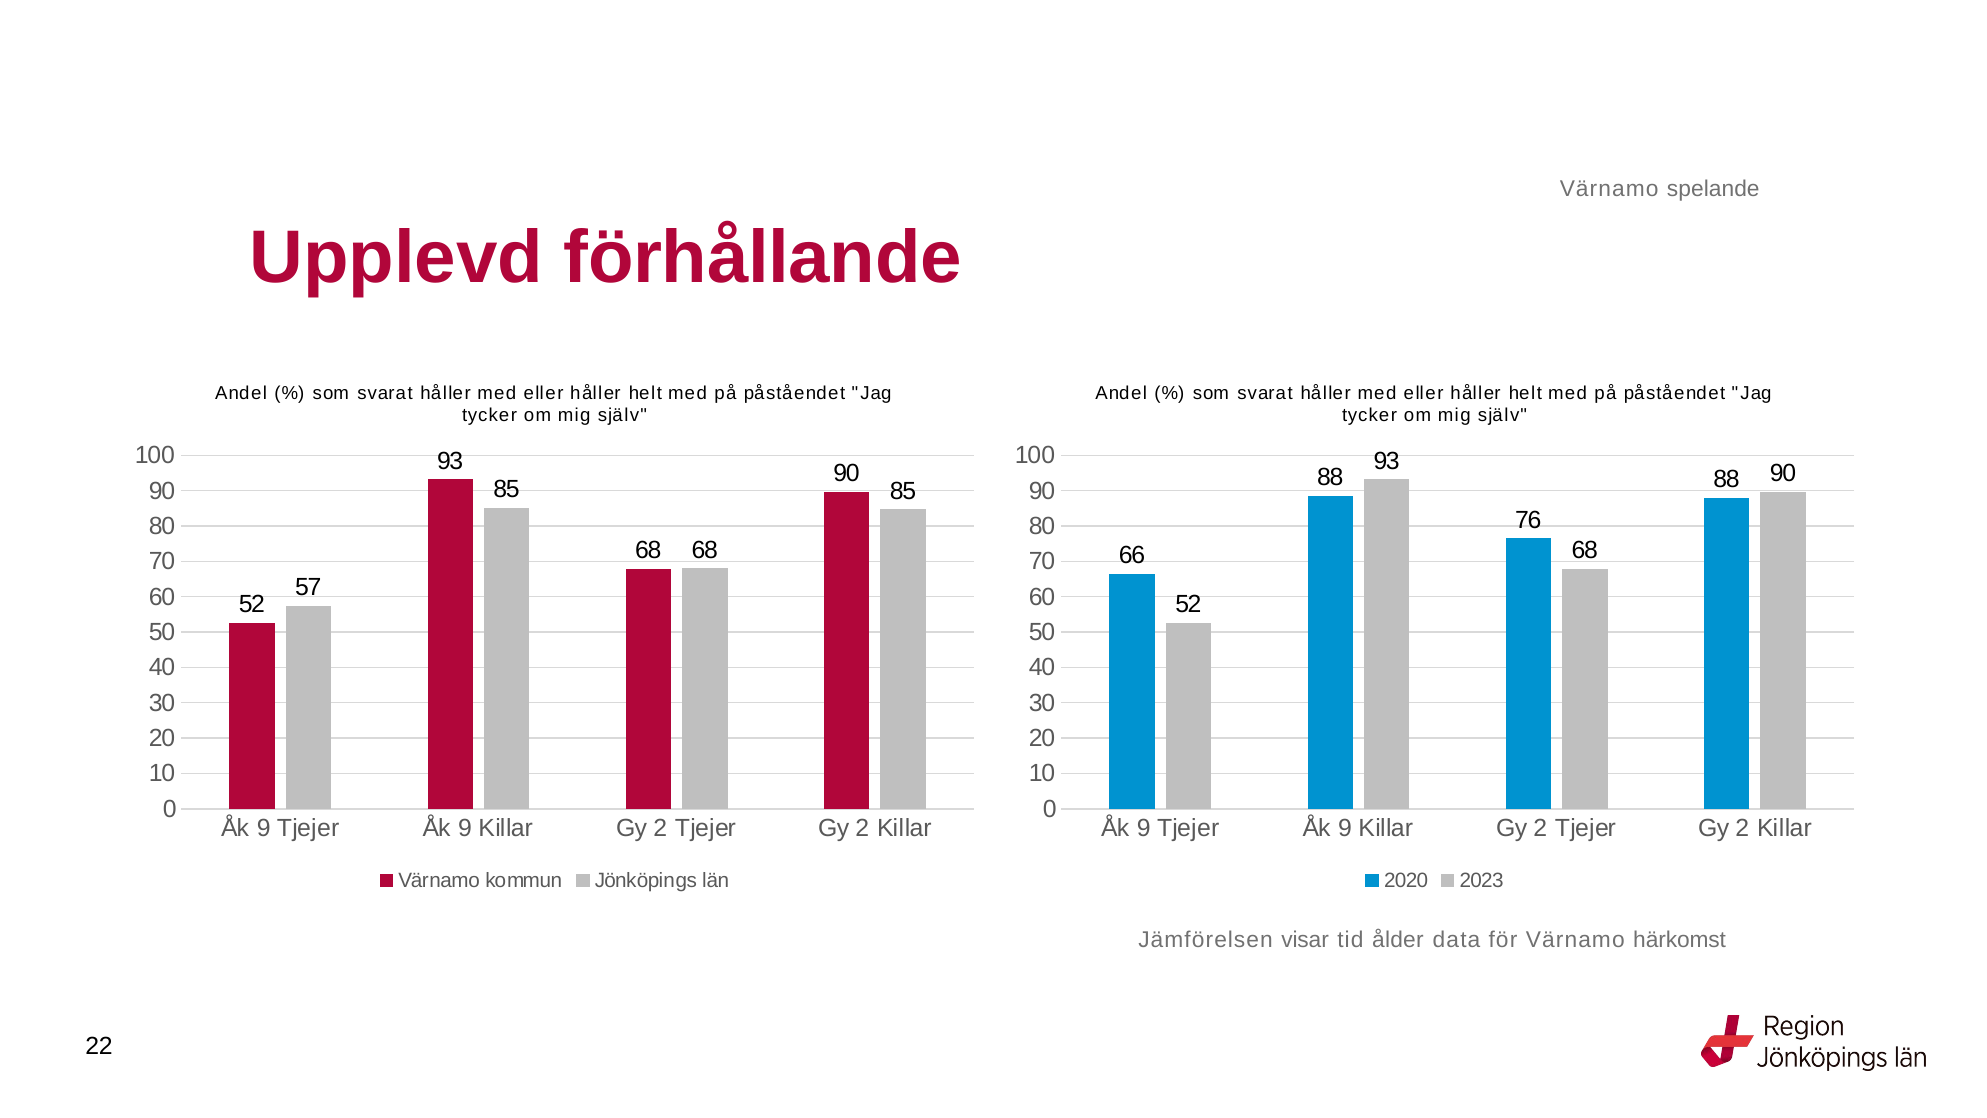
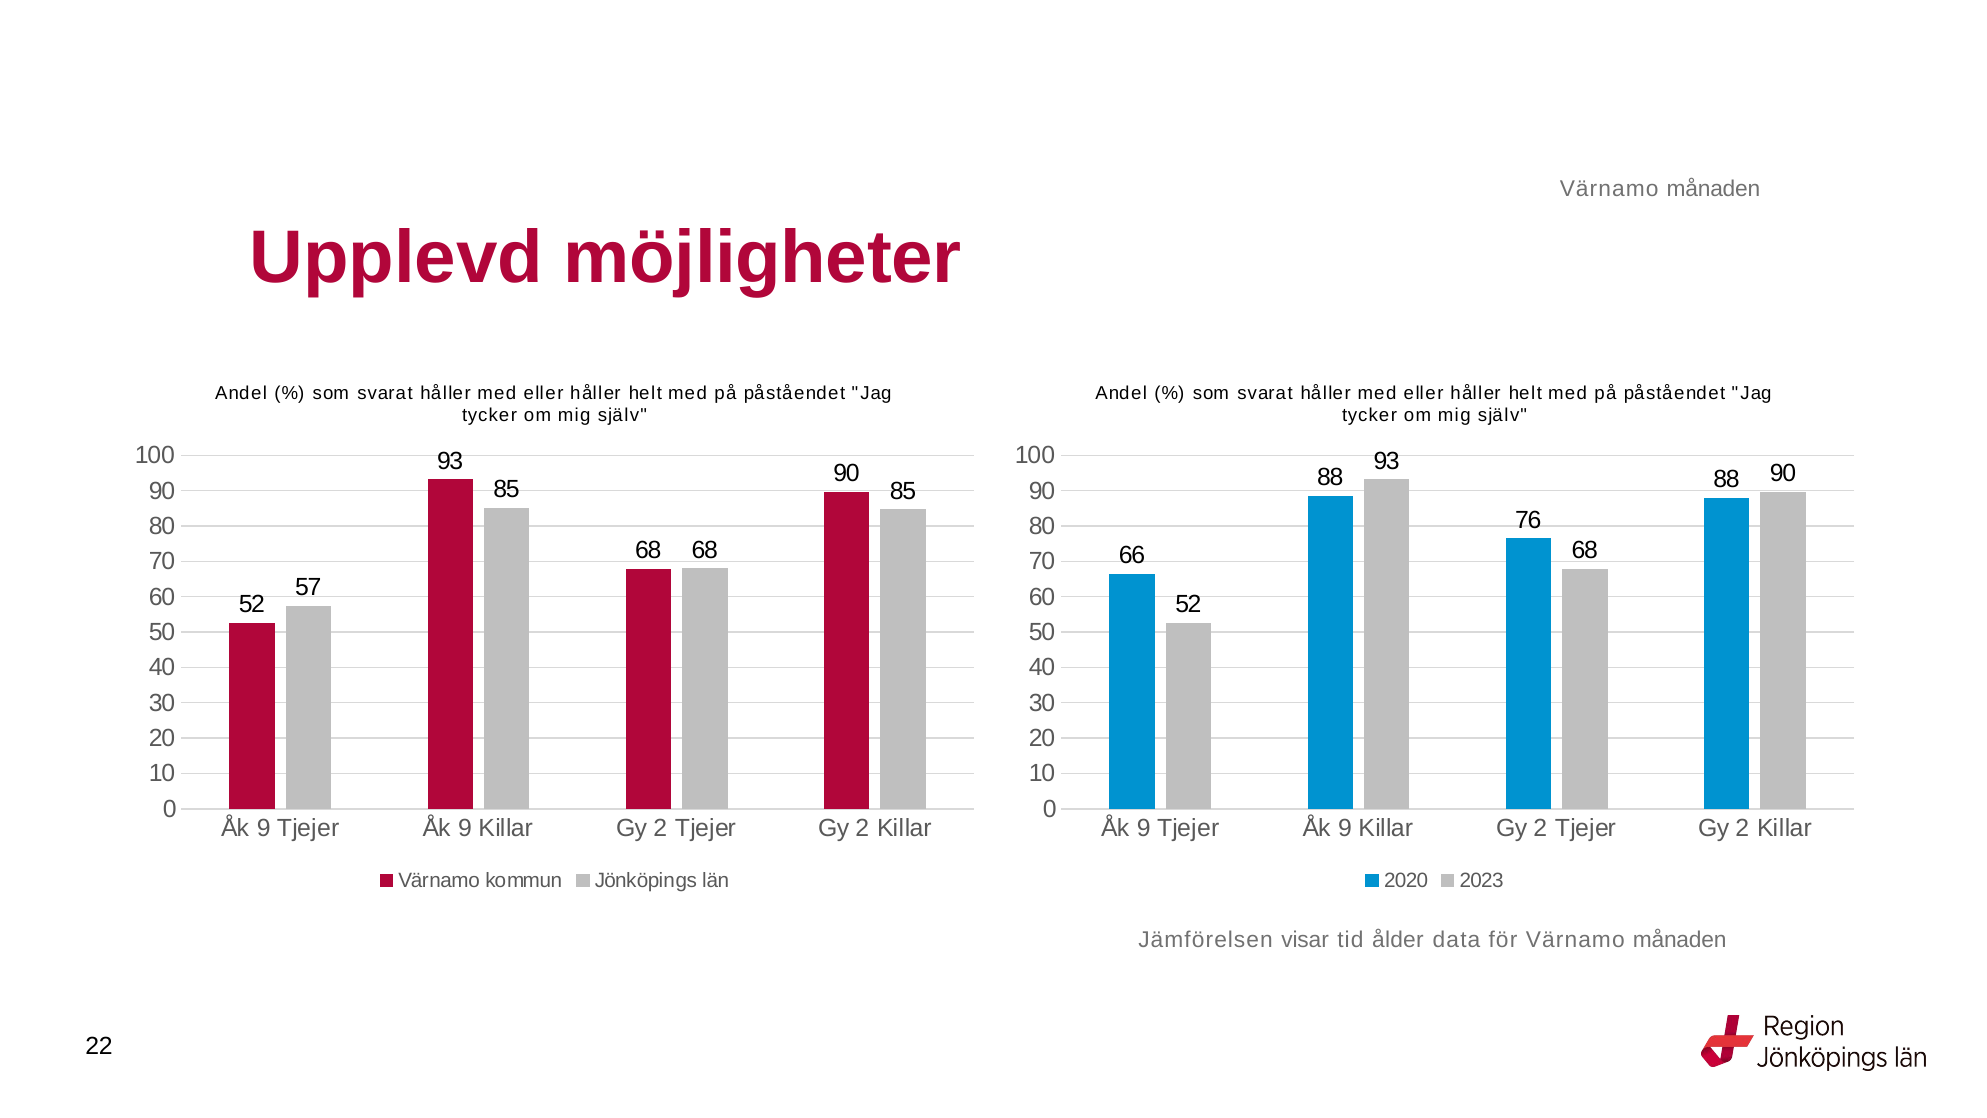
spelande: spelande -> månaden (1713, 189)
förhållande: förhållande -> möjligheter (763, 257)
för Värnamo härkomst: härkomst -> månaden (1680, 940)
